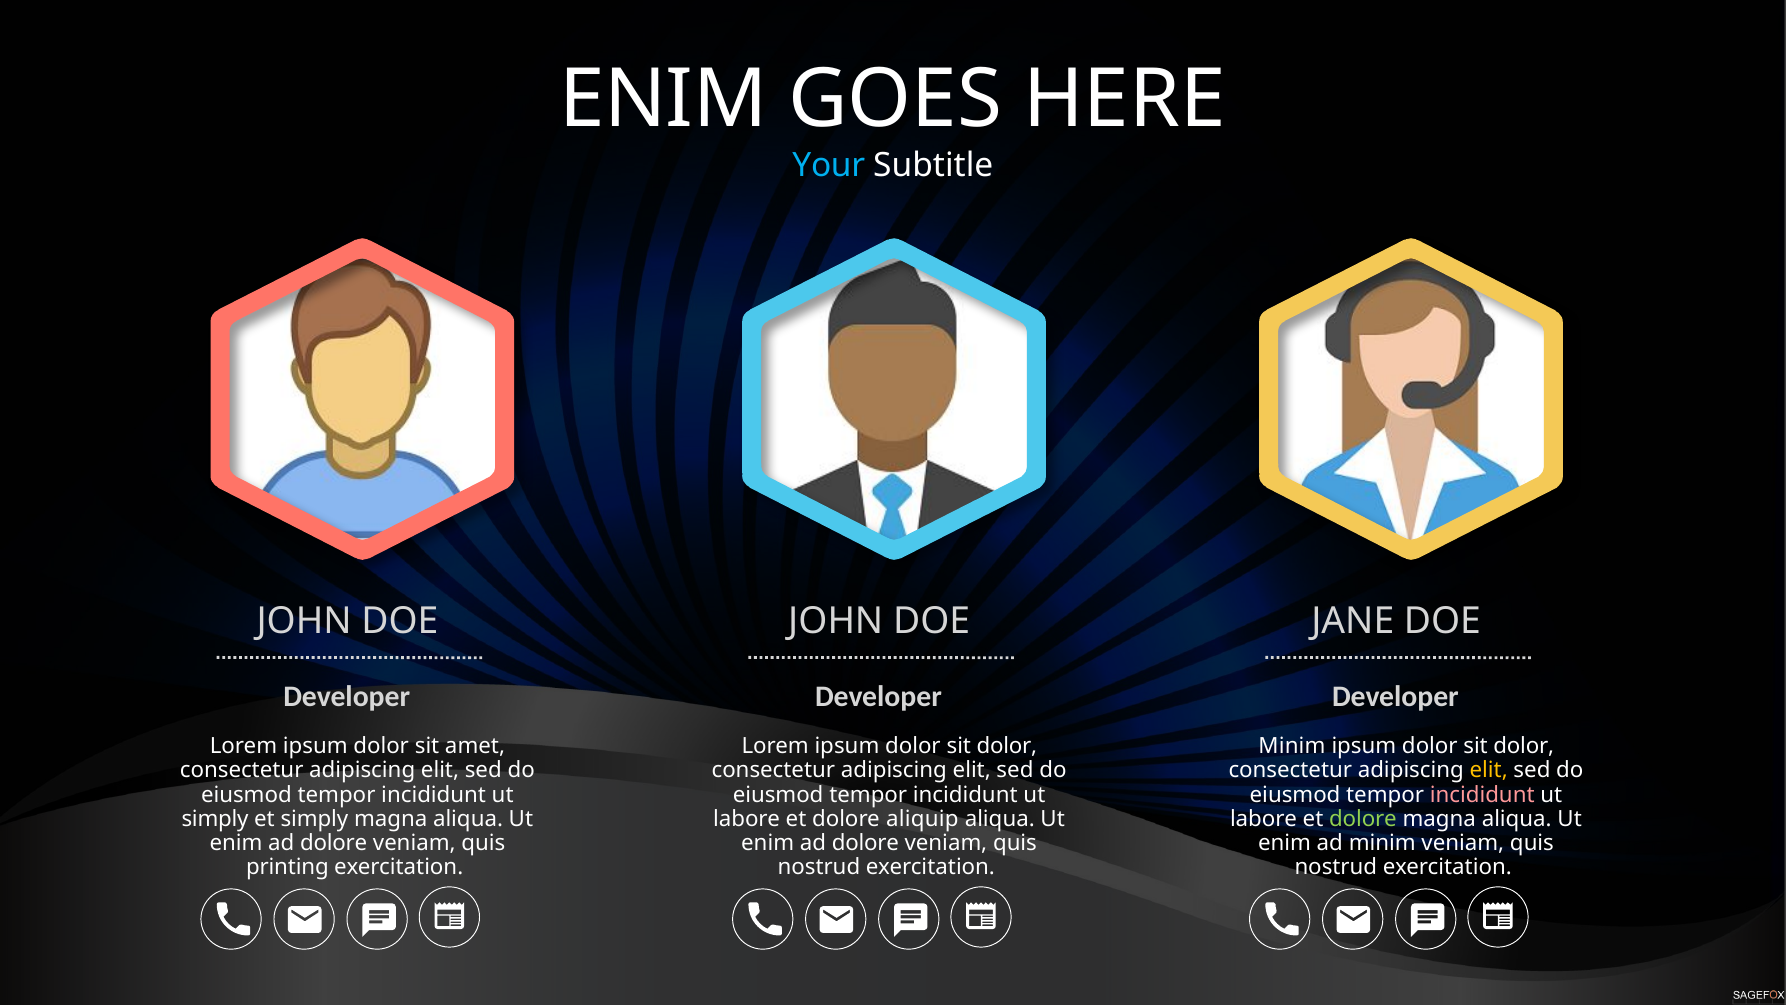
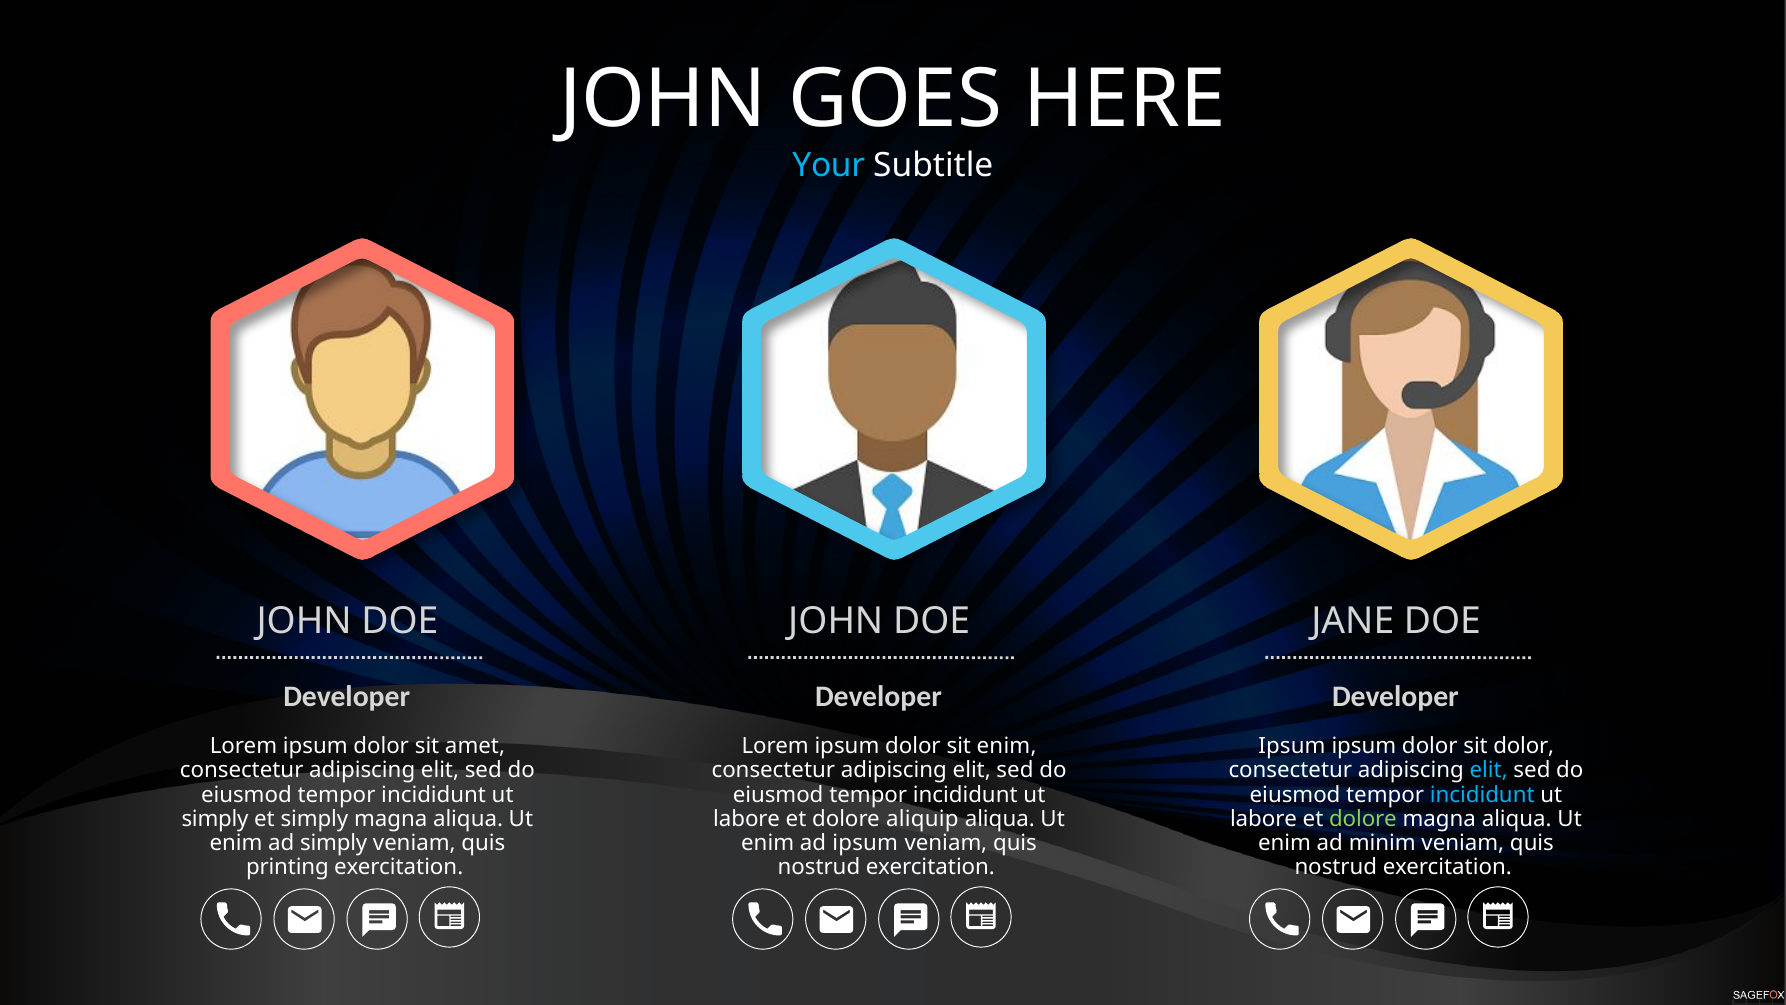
ENIM: ENIM -> JOHN (663, 99)
dolor: dolor -> enim (1007, 746)
Minim: Minim -> Ipsum (1292, 746)
elit colour: yellow -> light blue (1489, 770)
incididunt colour: pink -> light blue (1482, 794)
dolore: dolore -> simply (334, 843)
dolore: dolore -> ipsum (865, 843)
